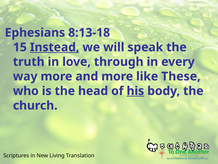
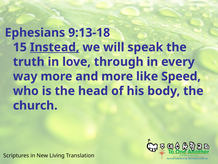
8:13-18: 8:13-18 -> 9:13-18 (89, 33)
These: These -> Speed (181, 76)
his underline: present -> none (135, 91)
